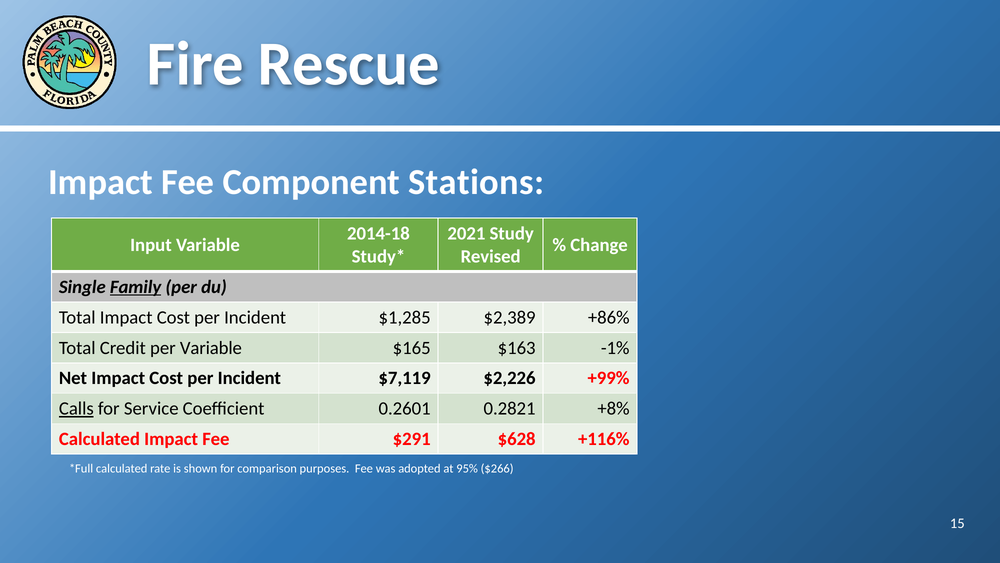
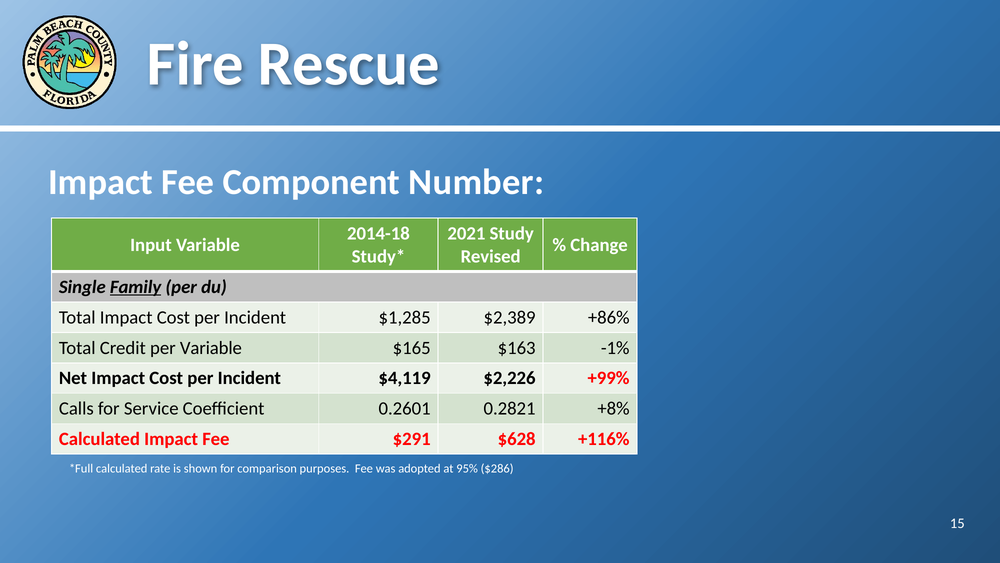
Stations: Stations -> Number (476, 182)
$7,119: $7,119 -> $4,119 (405, 378)
Calls underline: present -> none (76, 408)
$266: $266 -> $286 (497, 468)
